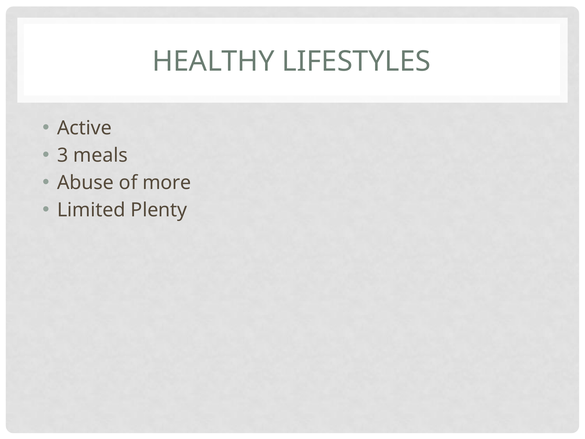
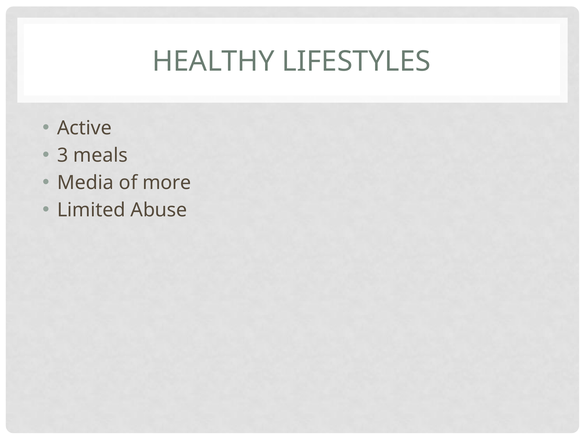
Abuse: Abuse -> Media (85, 183)
Plenty: Plenty -> Abuse (159, 210)
